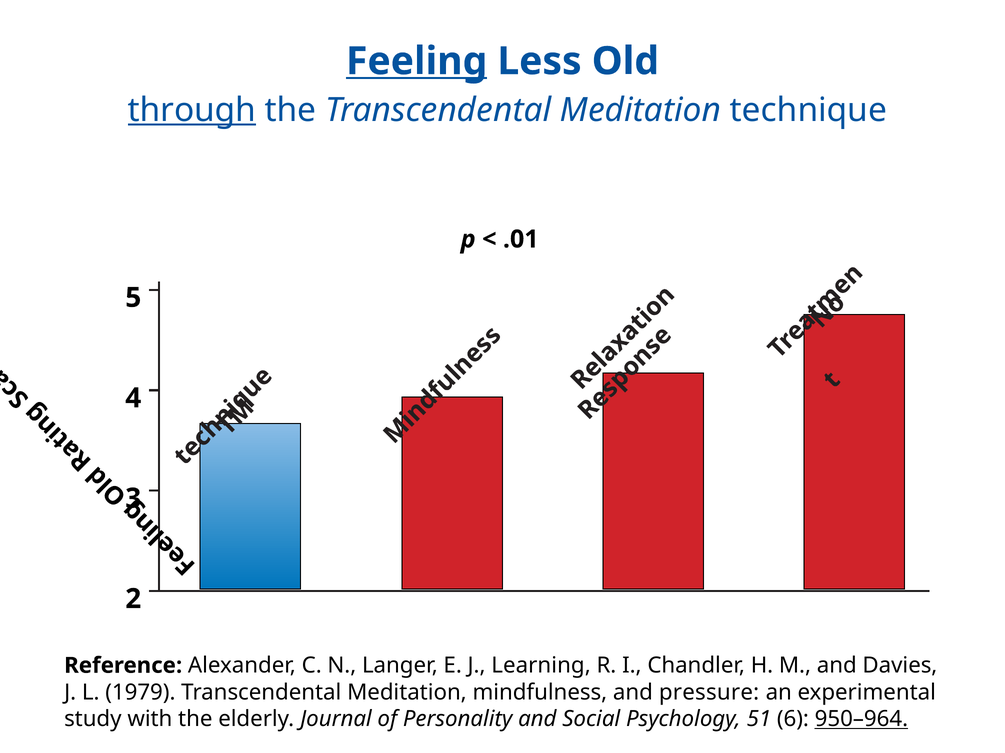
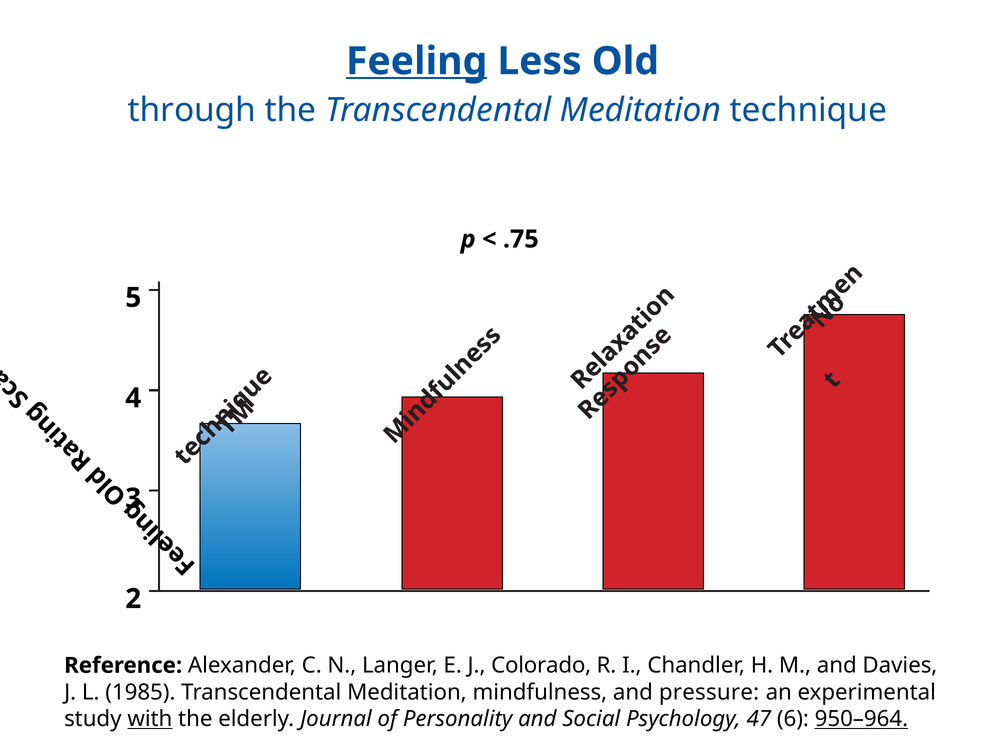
through underline: present -> none (192, 110)
.01: .01 -> .75 (521, 239)
Learning: Learning -> Colorado (541, 666)
1979: 1979 -> 1985 (140, 693)
with underline: none -> present (150, 720)
51: 51 -> 47 (759, 720)
